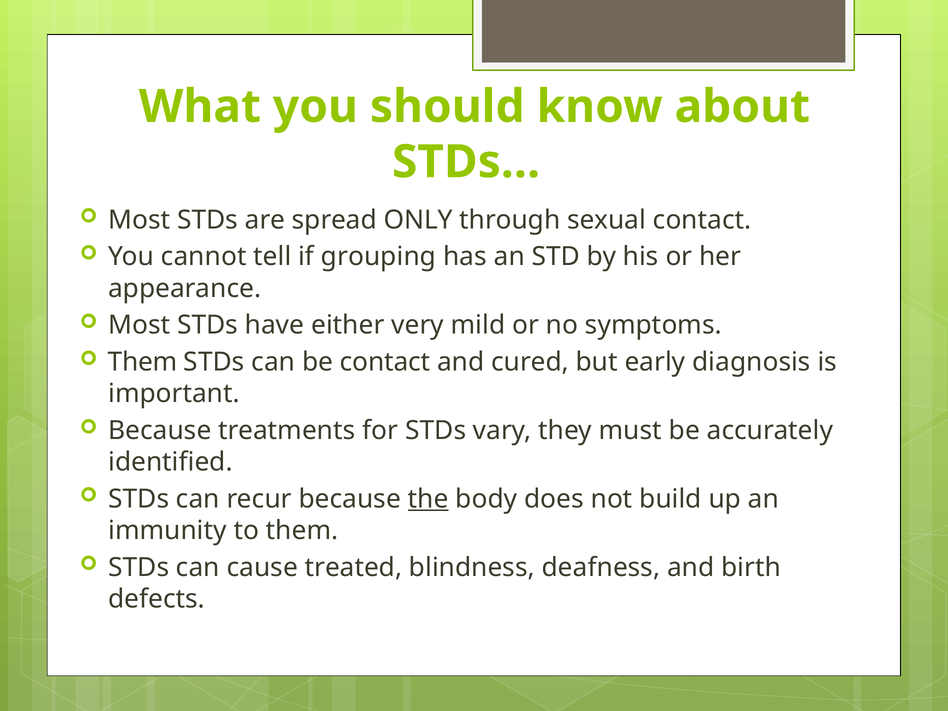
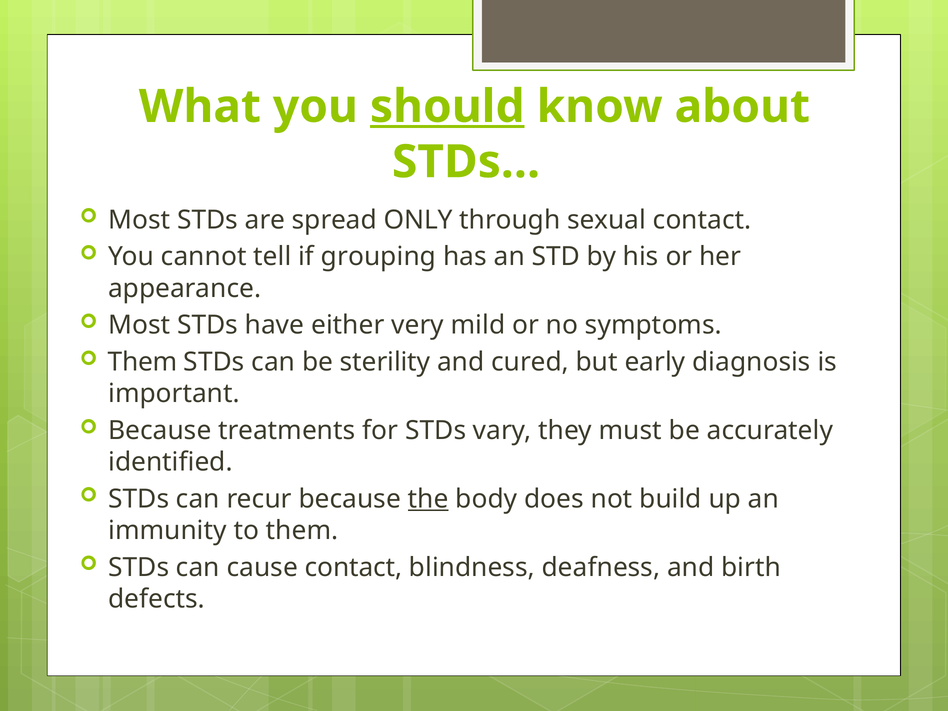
should underline: none -> present (447, 107)
be contact: contact -> sterility (385, 362)
cause treated: treated -> contact (353, 568)
